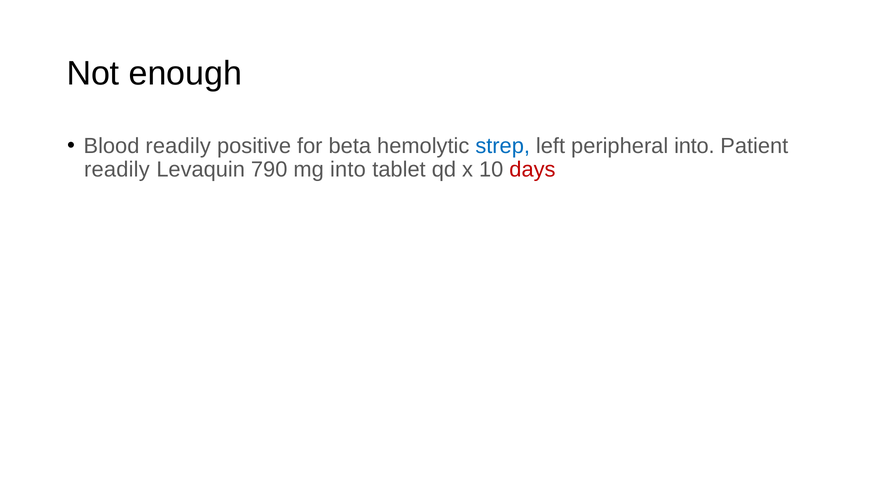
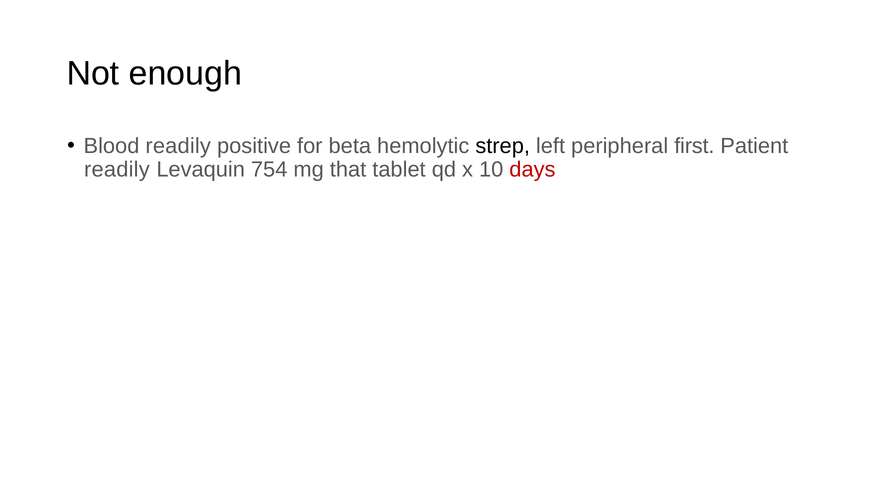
strep colour: blue -> black (503, 146)
peripheral into: into -> first (694, 146)
790: 790 -> 754 (269, 169)
mg into: into -> that (348, 169)
